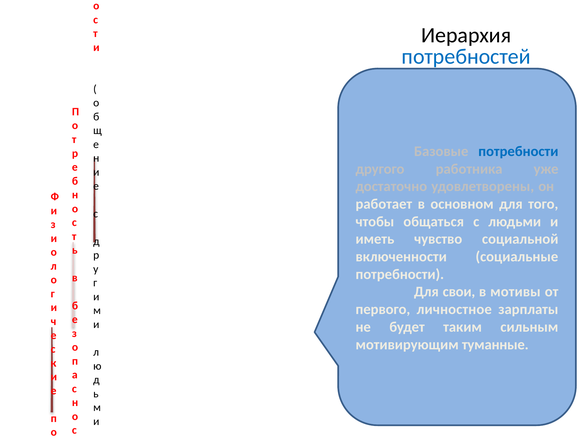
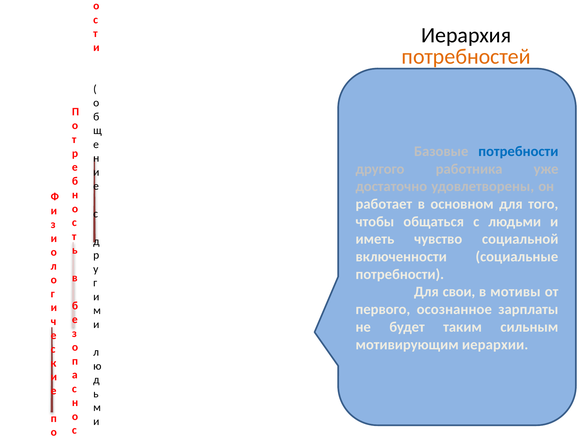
потребностей colour: blue -> orange (466, 57)
личностное: личностное -> осознанное (454, 309)
туманные: туманные -> иерархии (495, 344)
